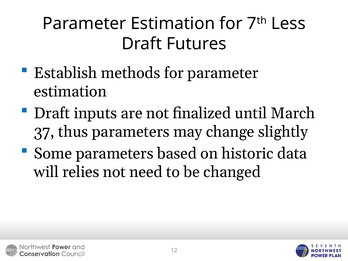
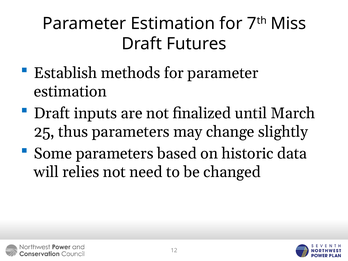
Less: Less -> Miss (288, 24)
37: 37 -> 25 (44, 132)
